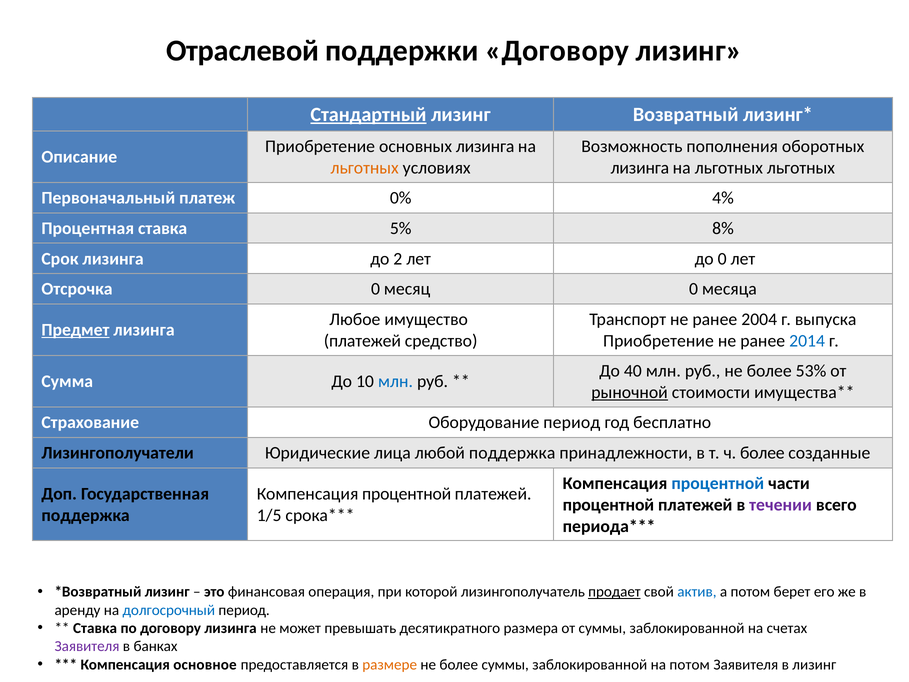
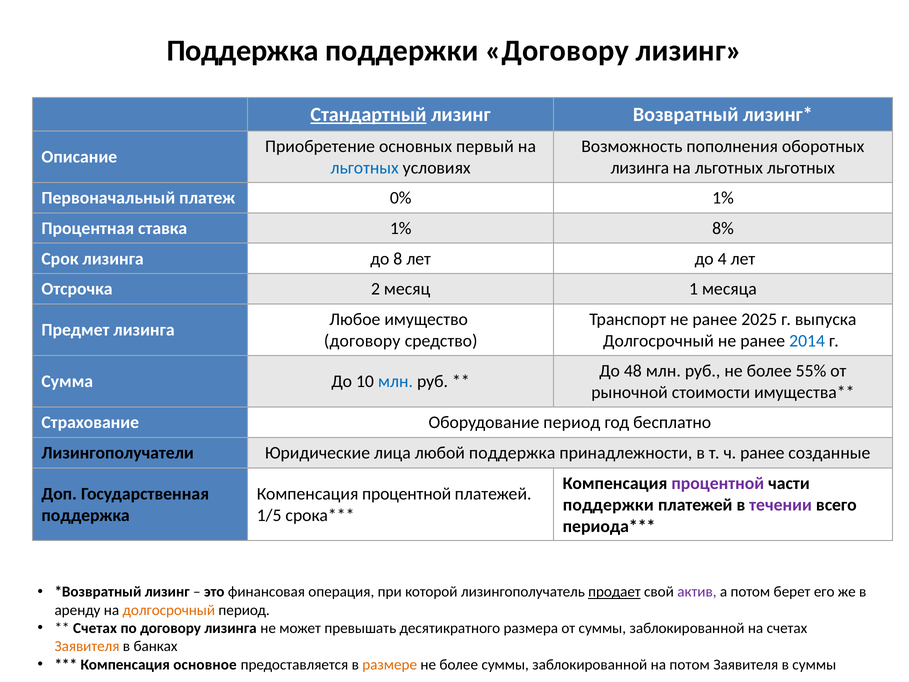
Отраслевой: Отраслевой -> Поддержка (243, 51)
основных лизинга: лизинга -> первый (485, 146)
льготных colour: orange -> blue (365, 168)
0% 4%: 4% -> 1% (723, 198)
ставка 5%: 5% -> 1% (401, 228)
2: 2 -> 8 (398, 259)
до 0: 0 -> 4 (722, 259)
Отсрочка 0: 0 -> 2 (376, 289)
месяц 0: 0 -> 1 (694, 289)
2004: 2004 -> 2025 (759, 319)
Предмет underline: present -> none (75, 330)
платежей: платежей -> договору (362, 341)
Приобретение: Приобретение -> Долгосрочный (658, 341)
40: 40 -> 48 (633, 371)
53%: 53% -> 55% (811, 371)
рыночной underline: present -> none (630, 392)
ч более: более -> ранее (762, 453)
процентной colour: blue -> purple (718, 483)
процентной: процентной -> поддержки (608, 505)
актив colour: blue -> purple (697, 592)
долгосрочный colour: blue -> orange (169, 610)
Ставка: Ставка -> Счетах (95, 628)
Заявителя colour: purple -> orange (87, 646)
в лизинг: лизинг -> суммы (814, 664)
